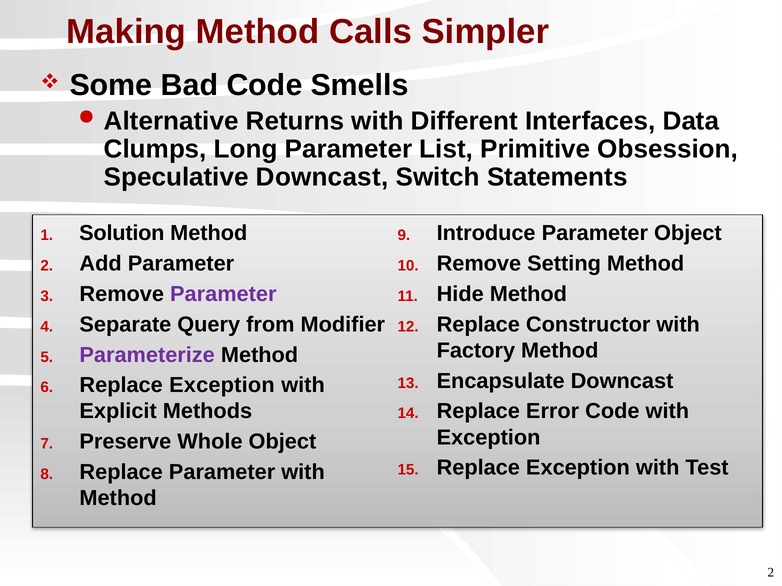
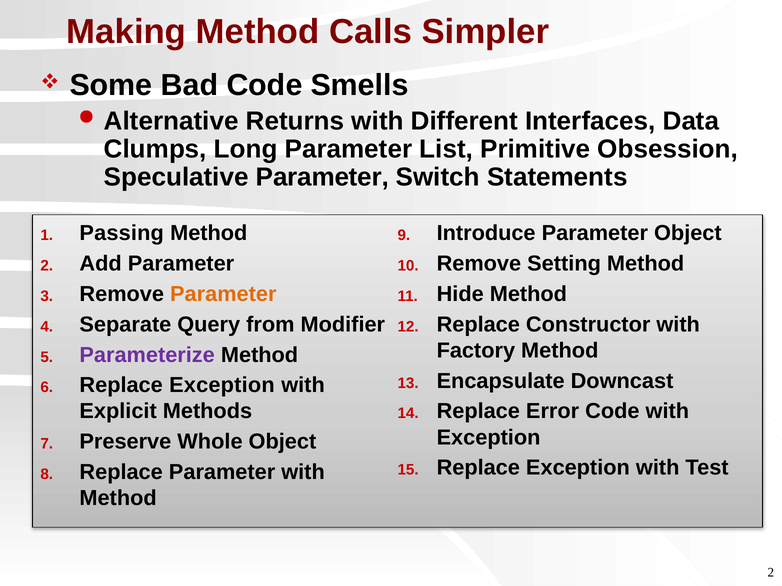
Speculative Downcast: Downcast -> Parameter (322, 177)
Solution: Solution -> Passing (122, 233)
Parameter colour: purple -> orange (223, 294)
